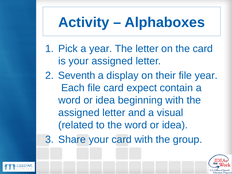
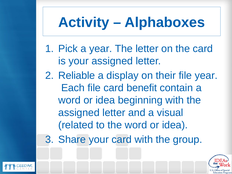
Seventh: Seventh -> Reliable (77, 75)
expect: expect -> benefit (142, 88)
